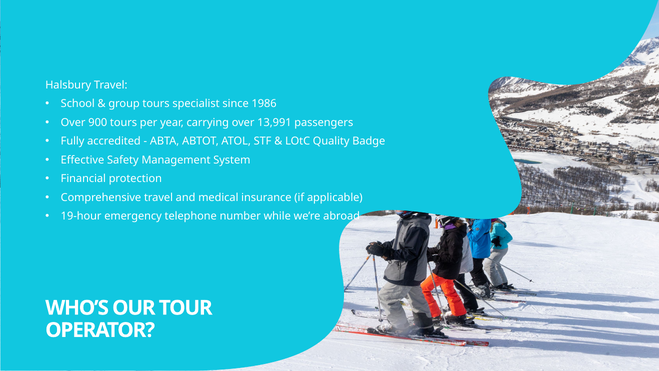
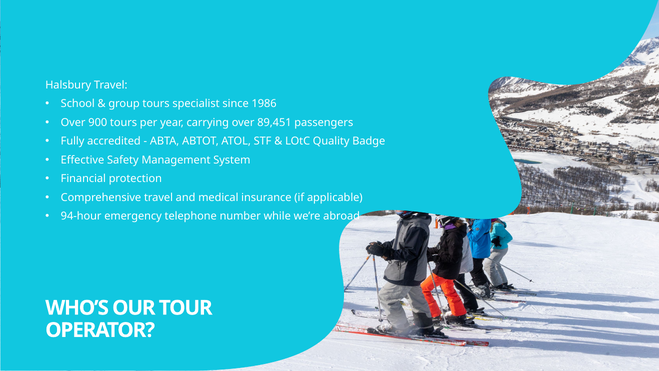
13,991: 13,991 -> 89,451 (274, 122)
19-hour: 19-hour -> 94-hour (81, 216)
